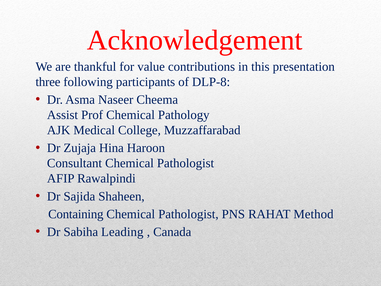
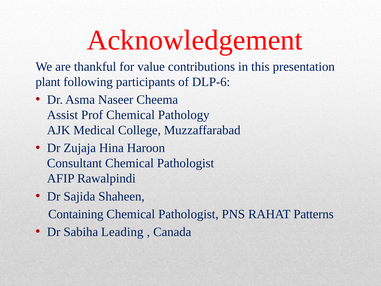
three: three -> plant (48, 82)
DLP-8: DLP-8 -> DLP-6 (211, 82)
Method: Method -> Patterns (314, 214)
